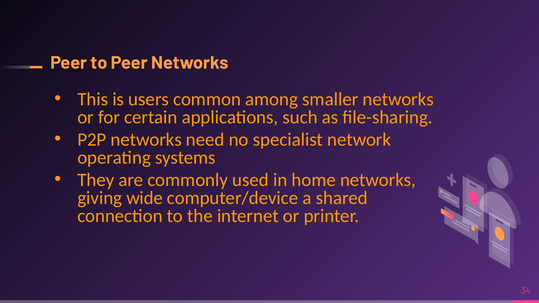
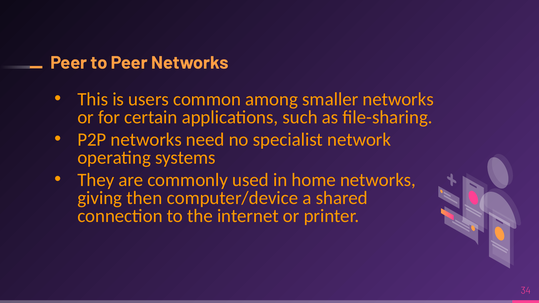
wide: wide -> then (144, 198)
